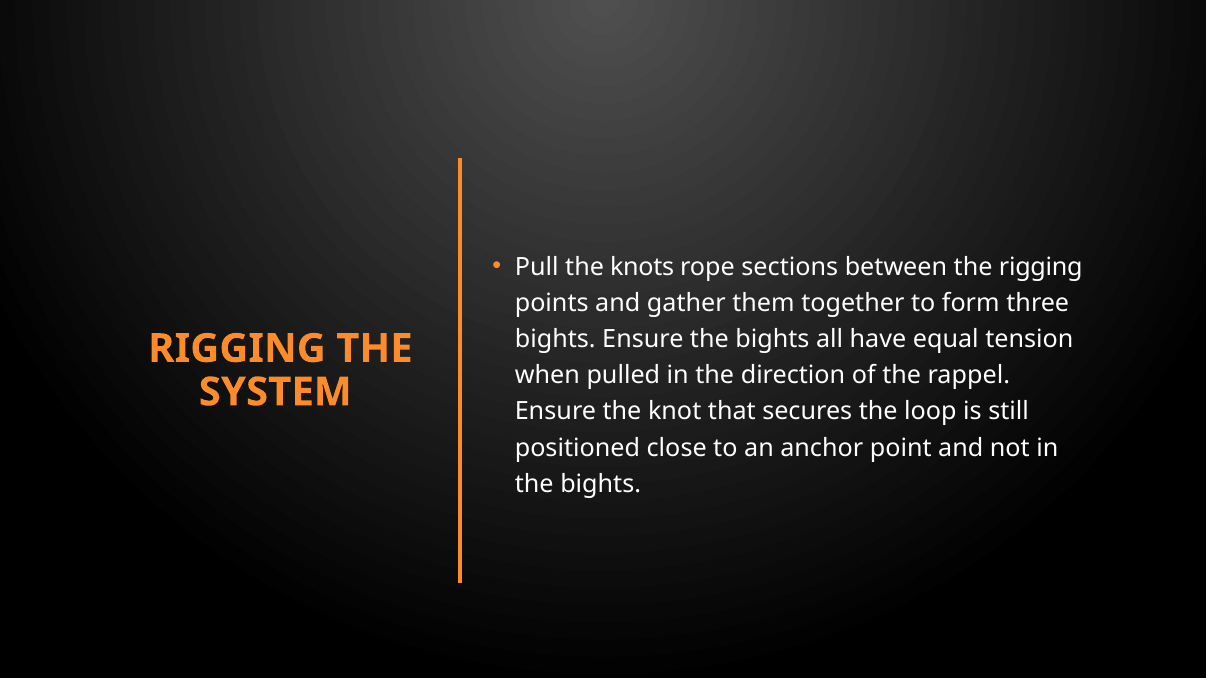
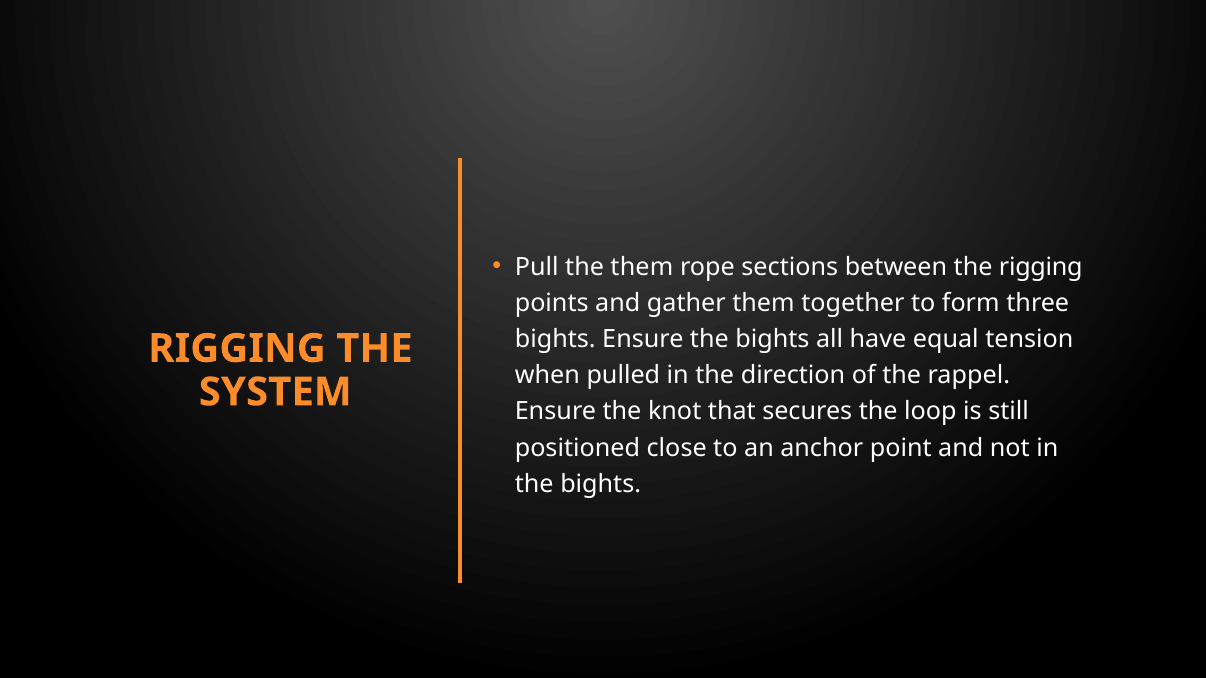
the knots: knots -> them (642, 267)
